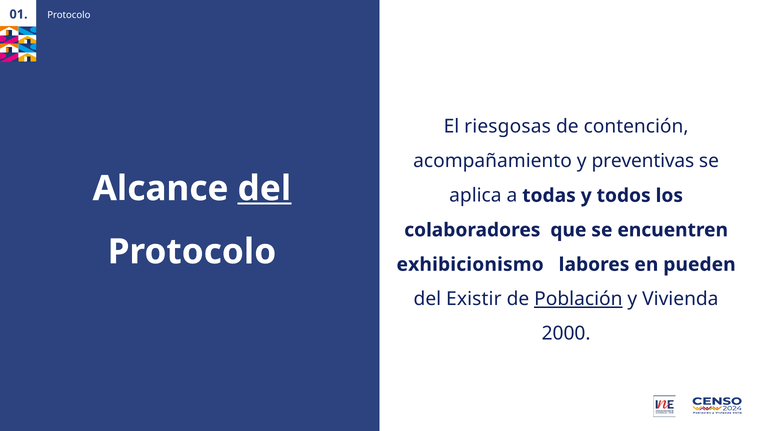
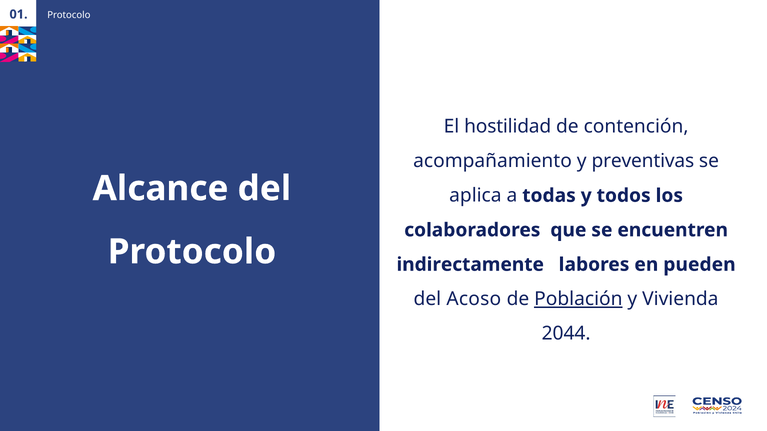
riesgosas: riesgosas -> hostilidad (508, 127)
del underline: present -> none (264, 189)
exhibicionismo: exhibicionismo -> indirectamente (470, 265)
Existir: Existir -> Acoso (474, 299)
2000: 2000 -> 2044 (566, 334)
